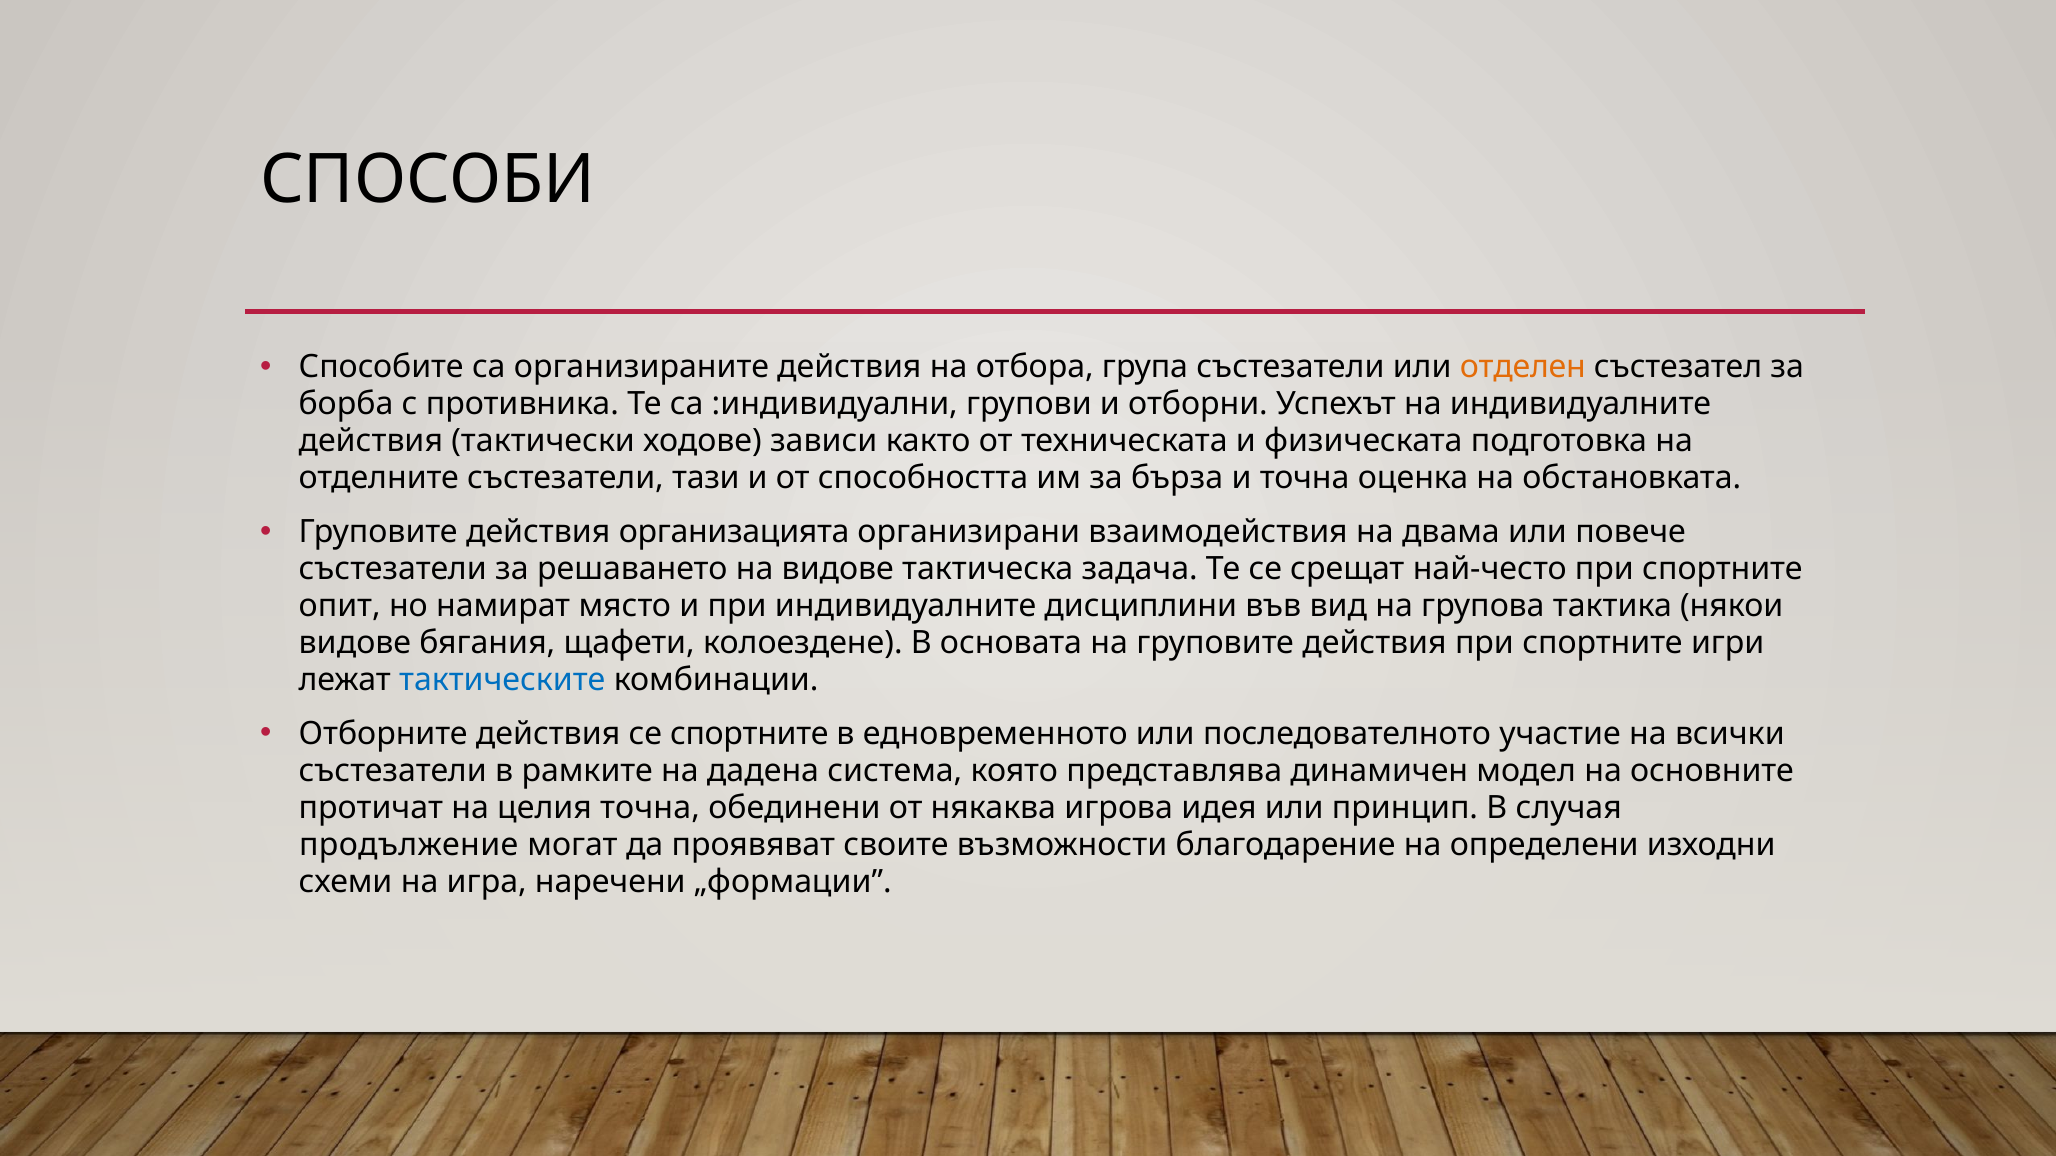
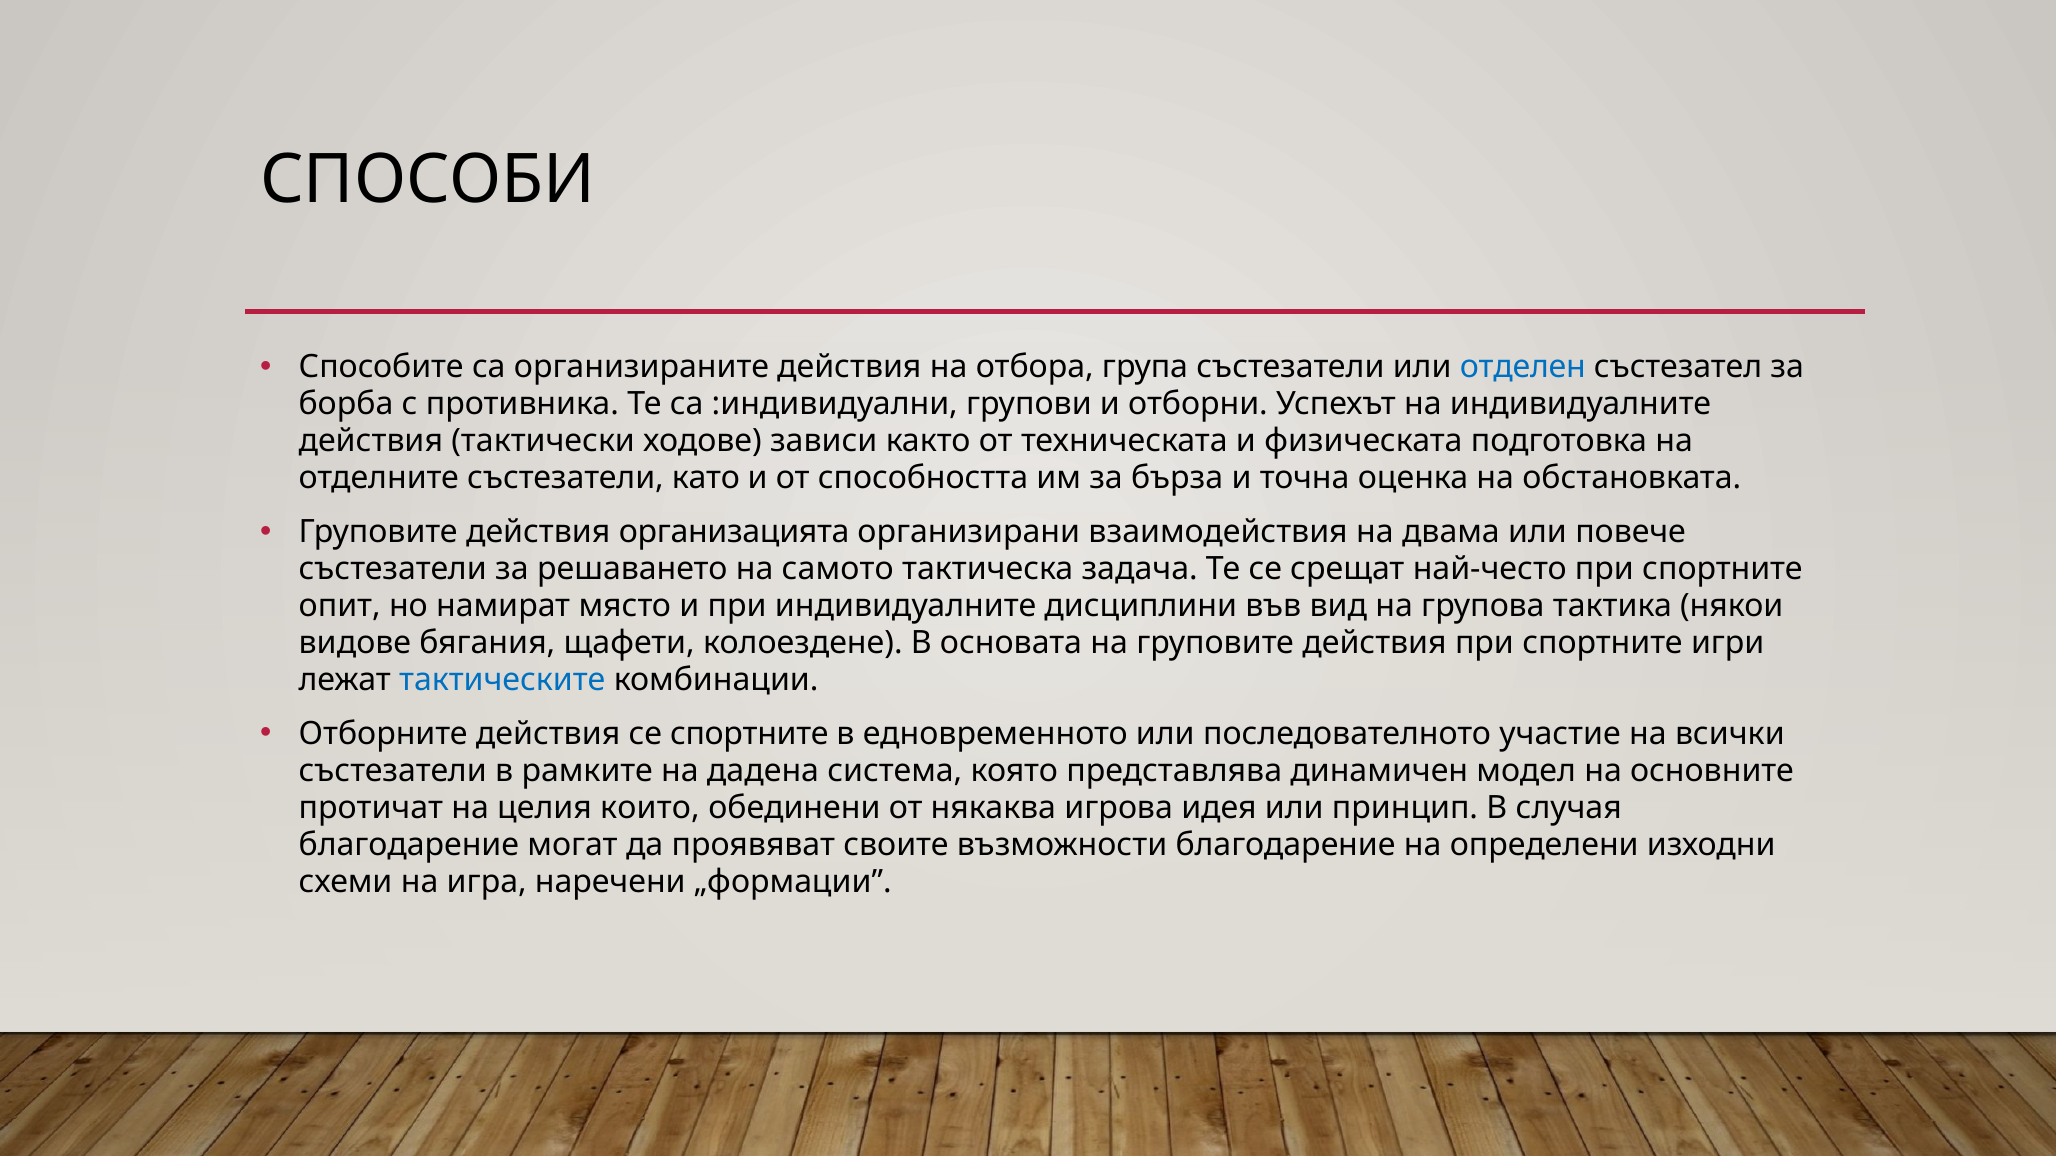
отделен colour: orange -> blue (1523, 368)
тази: тази -> като (706, 478)
на видове: видове -> самото (838, 570)
целия точна: точна -> които (650, 808)
продължение: продължение -> благодарение (409, 845)
